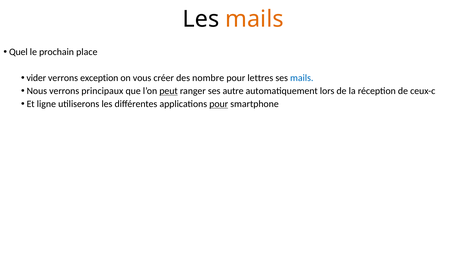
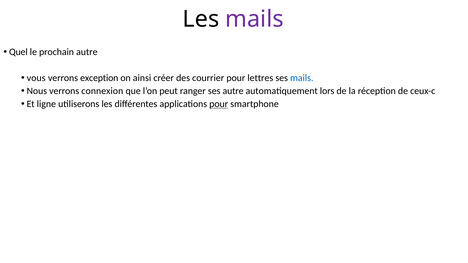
mails colour: orange -> purple (254, 19)
prochain place: place -> autre (87, 52)
vider: vider -> vous (36, 78)
vous: vous -> ainsi (142, 78)
nombre: nombre -> courrier (208, 78)
principaux: principaux -> connexion (102, 91)
peut underline: present -> none (169, 91)
